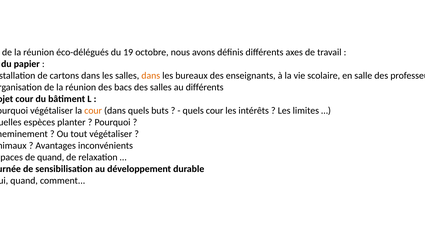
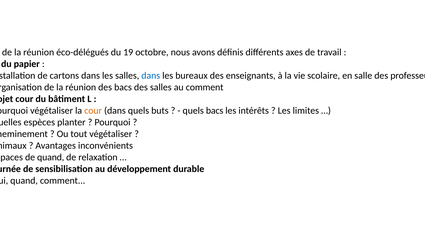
dans colour: orange -> blue (151, 76)
au différents: différents -> comment (205, 87)
quels cour: cour -> bacs (215, 111)
